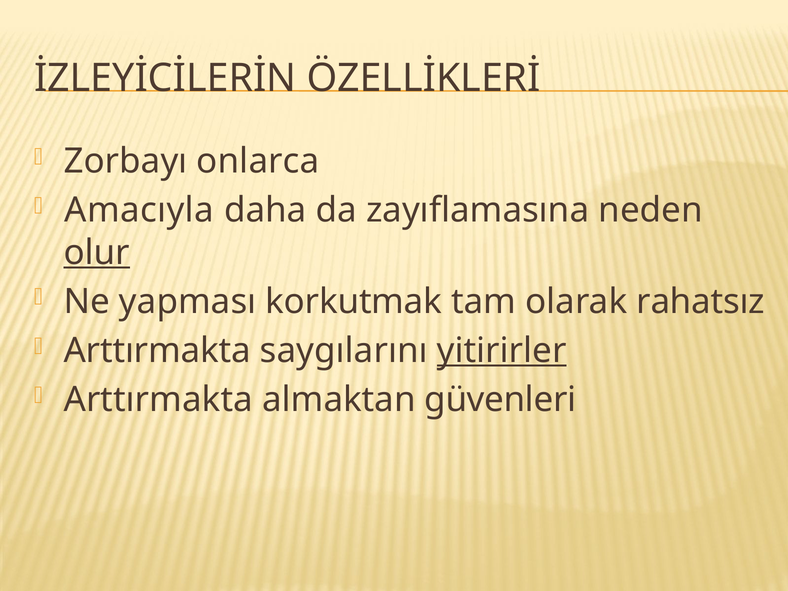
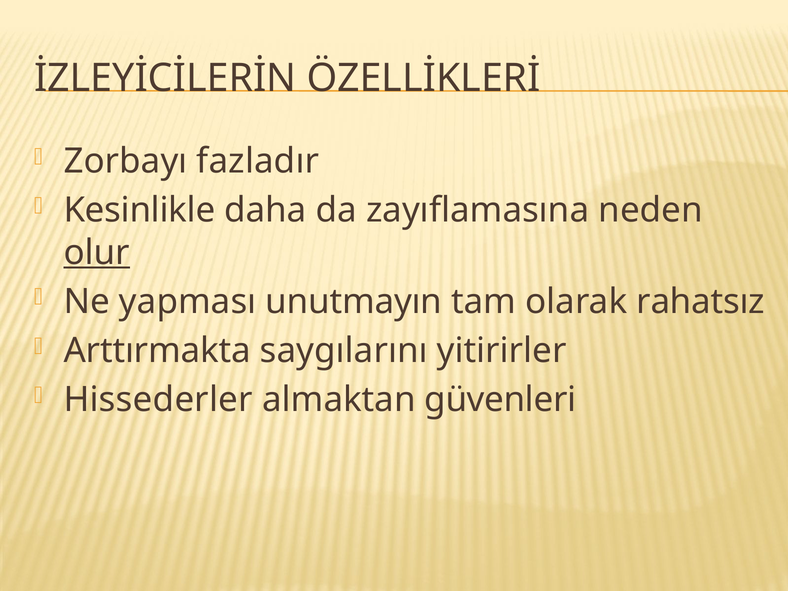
onlarca: onlarca -> fazladır (258, 161)
Amacıyla: Amacıyla -> Kesinlikle (139, 210)
korkutmak: korkutmak -> unutmayın (354, 302)
yitirirler underline: present -> none (502, 351)
Arttırmakta: Arttırmakta -> Hissederler (158, 400)
